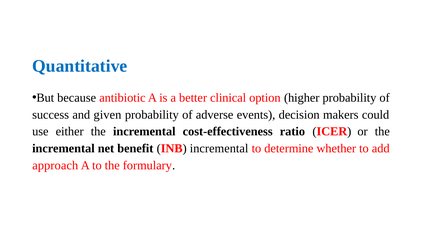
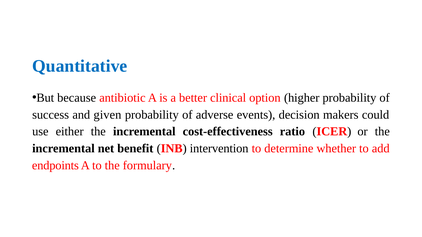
INB incremental: incremental -> intervention (219, 149)
approach: approach -> endpoints (55, 166)
